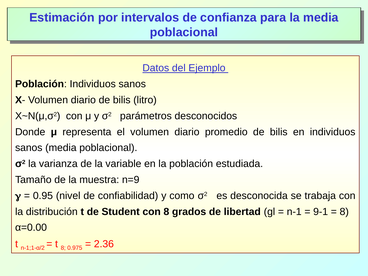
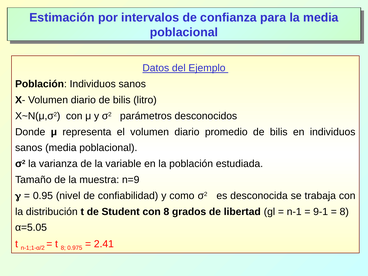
α=0.00: α=0.00 -> α=5.05 (31, 228)
2.36: 2.36 -> 2.41 (104, 244)
